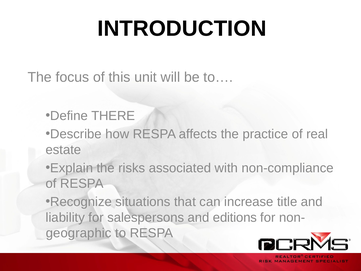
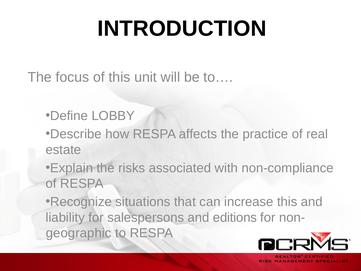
THERE: THERE -> LOBBY (113, 116)
increase title: title -> this (287, 202)
